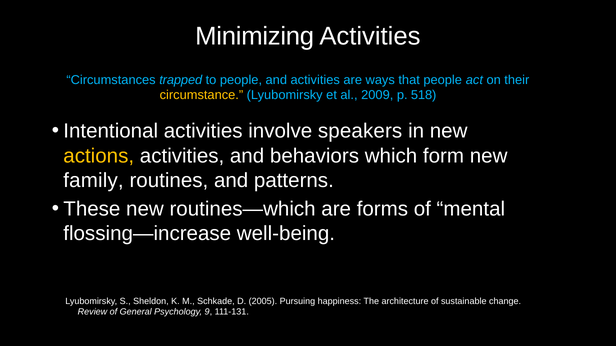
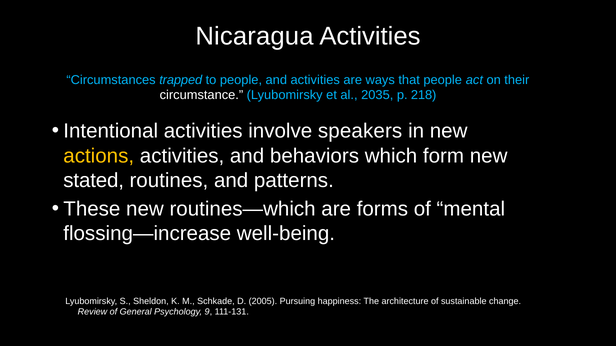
Minimizing: Minimizing -> Nicaragua (254, 36)
circumstance colour: yellow -> white (201, 95)
2009: 2009 -> 2035 (377, 95)
518: 518 -> 218 (424, 95)
family: family -> stated (94, 181)
